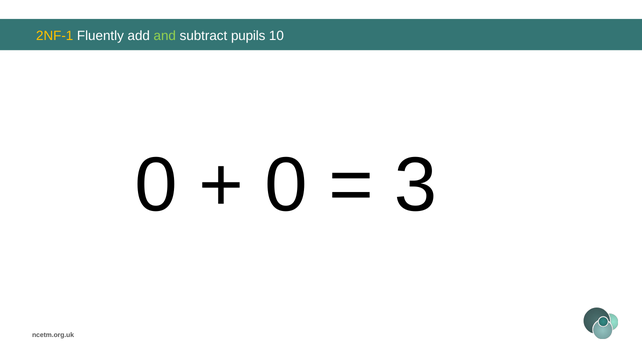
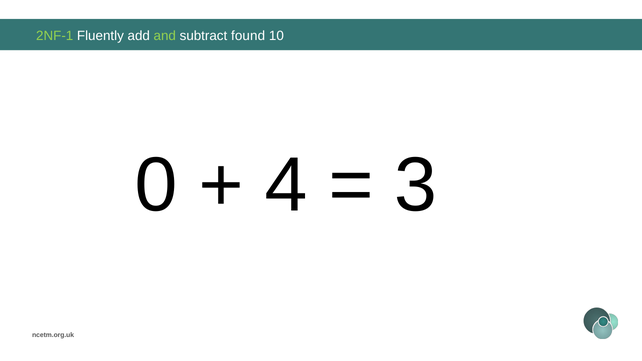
2NF-1 colour: yellow -> light green (55, 36)
pupils: pupils -> found (248, 36)
0: 0 -> 4 (286, 185)
